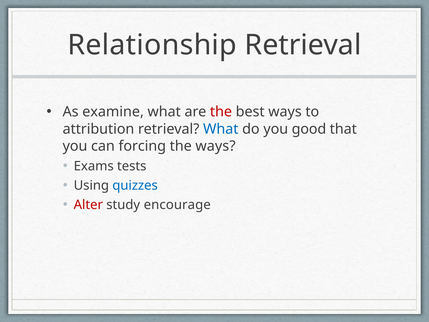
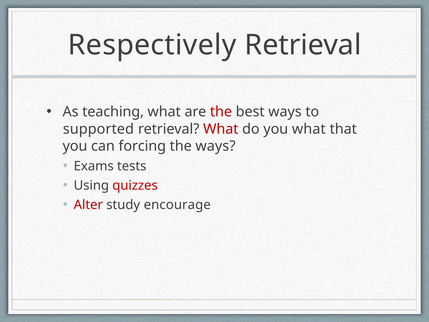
Relationship: Relationship -> Respectively (152, 45)
examine: examine -> teaching (113, 112)
attribution: attribution -> supported (98, 129)
What colour: blue -> red (221, 129)
you good: good -> what (309, 129)
quizzes colour: blue -> red (135, 185)
